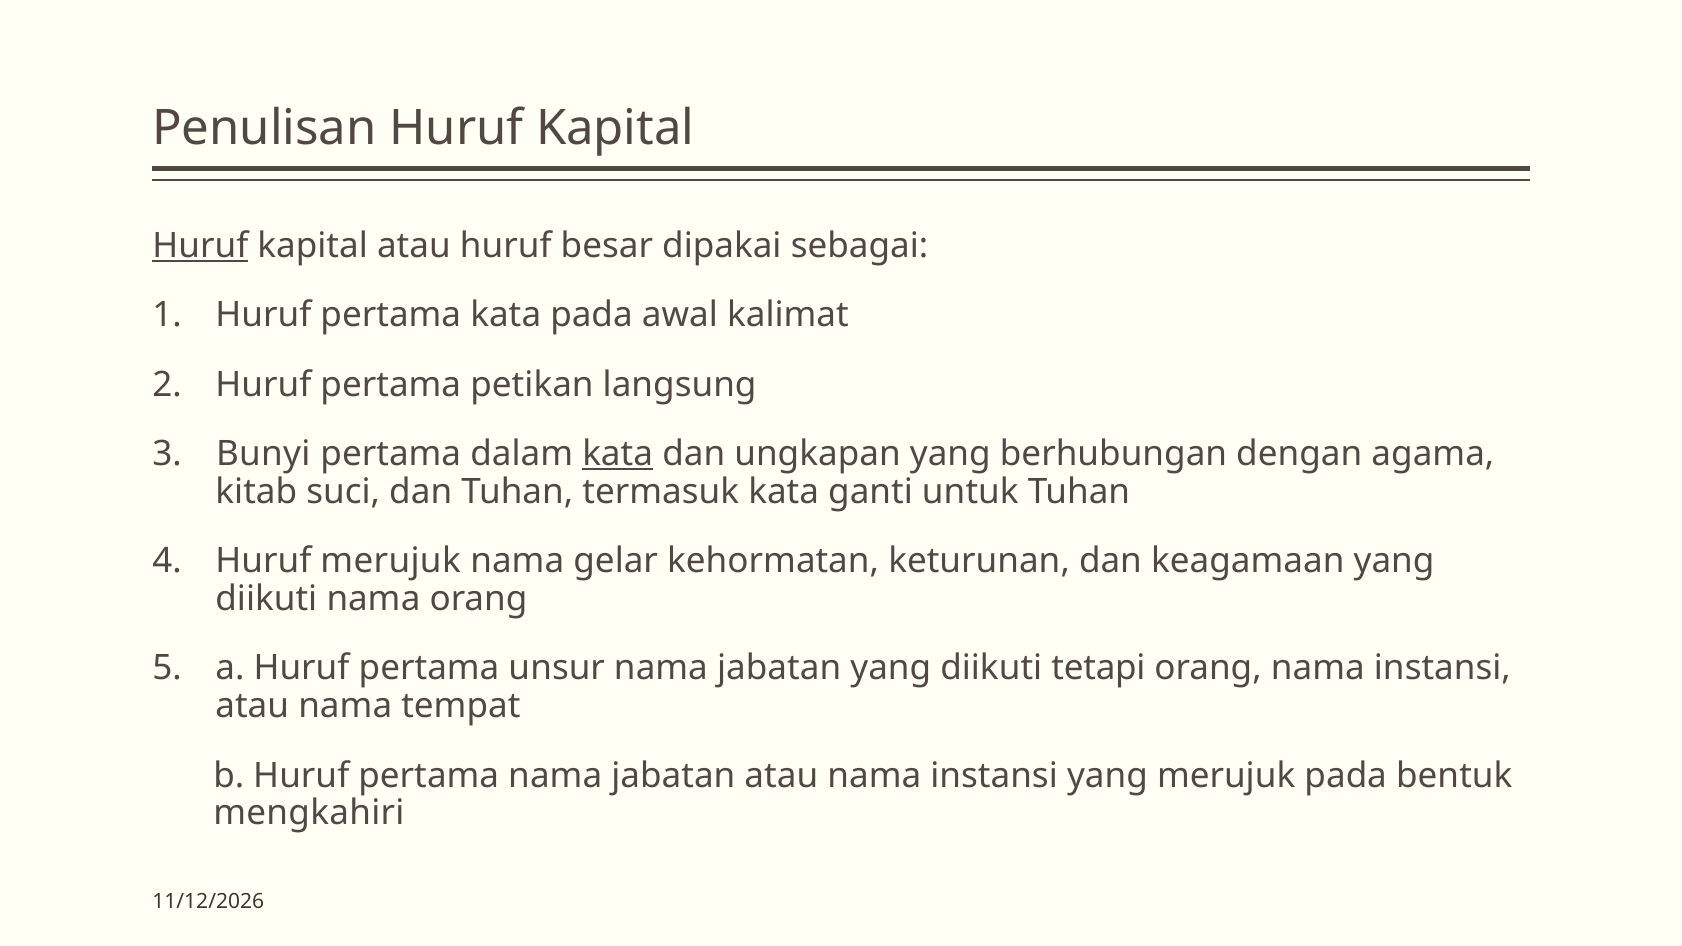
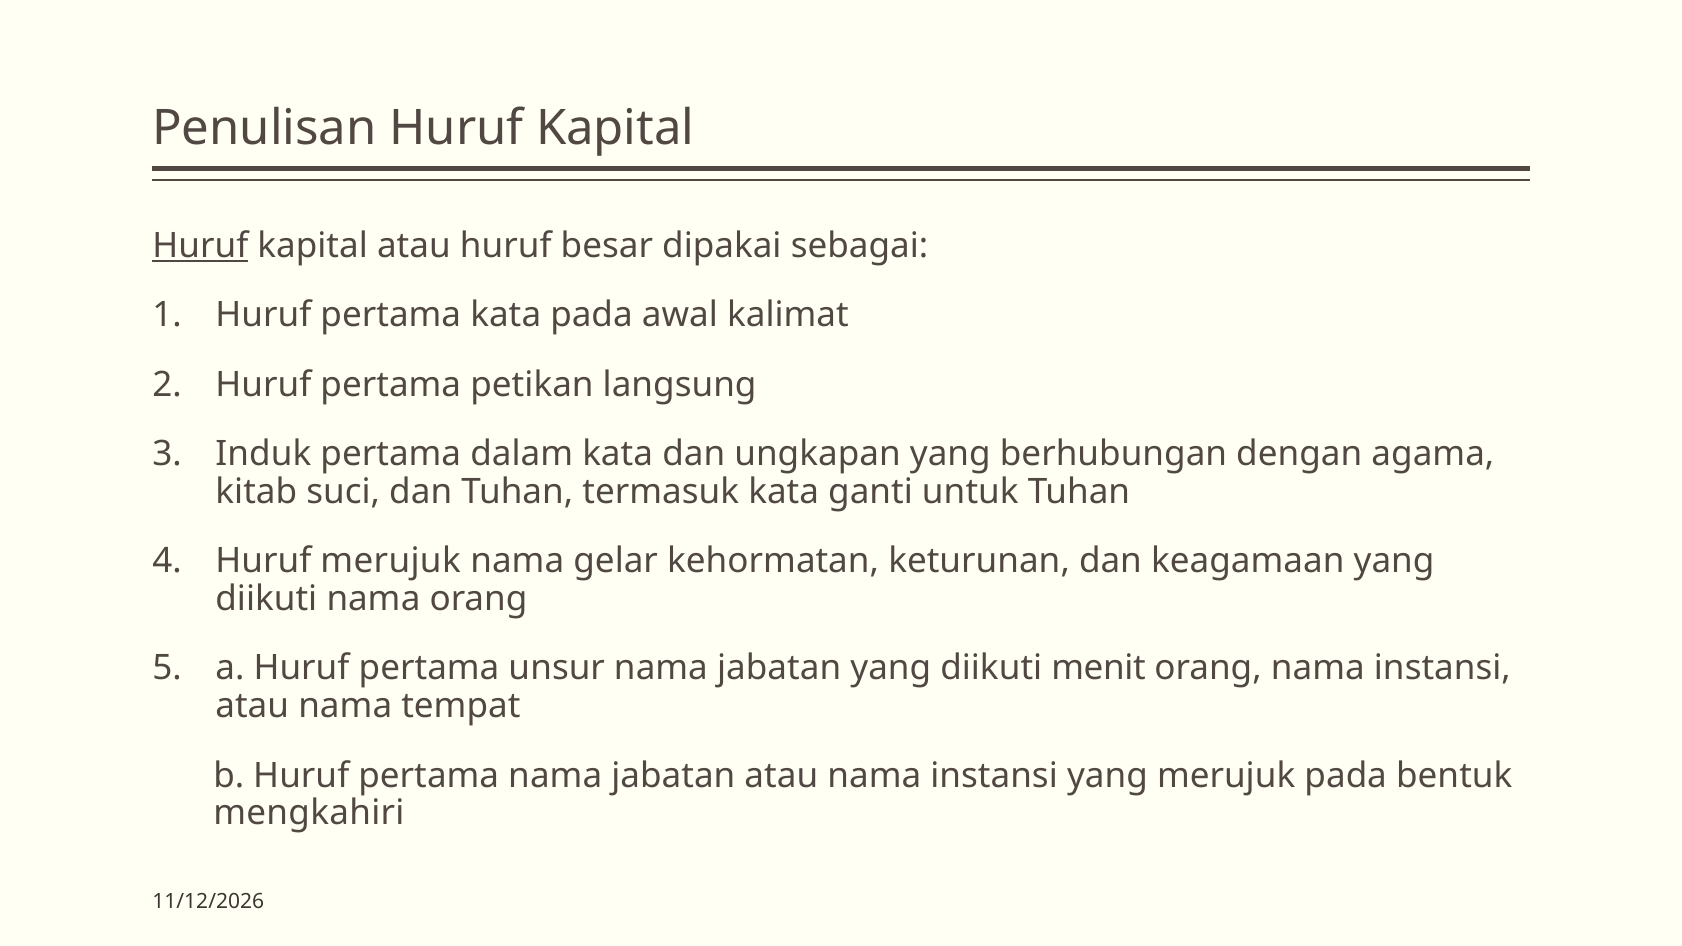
Bunyi: Bunyi -> Induk (263, 454)
kata underline: present -> none (618, 454)
tetapi: tetapi -> menit (1099, 668)
